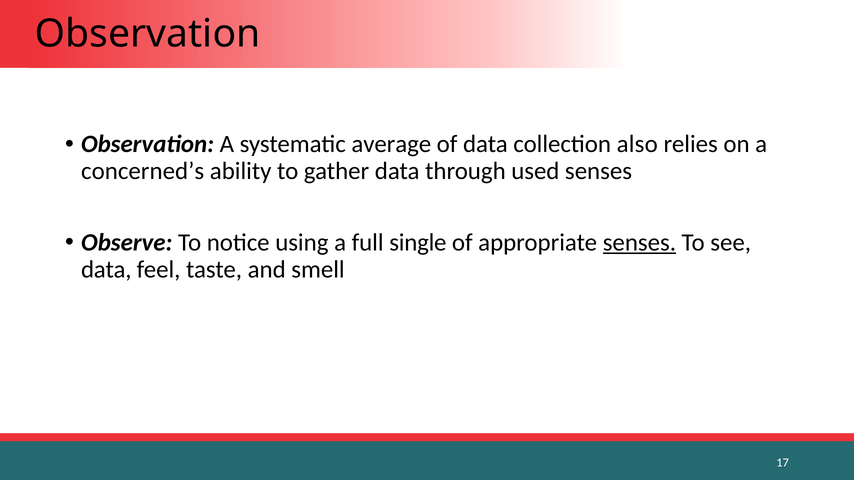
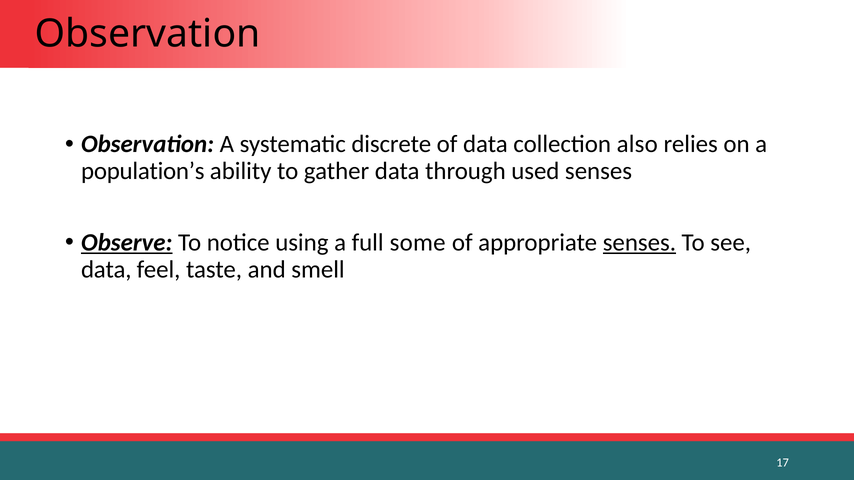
average: average -> discrete (391, 144)
concerned’s: concerned’s -> population’s (143, 171)
Observe underline: none -> present (127, 243)
single: single -> some (418, 243)
